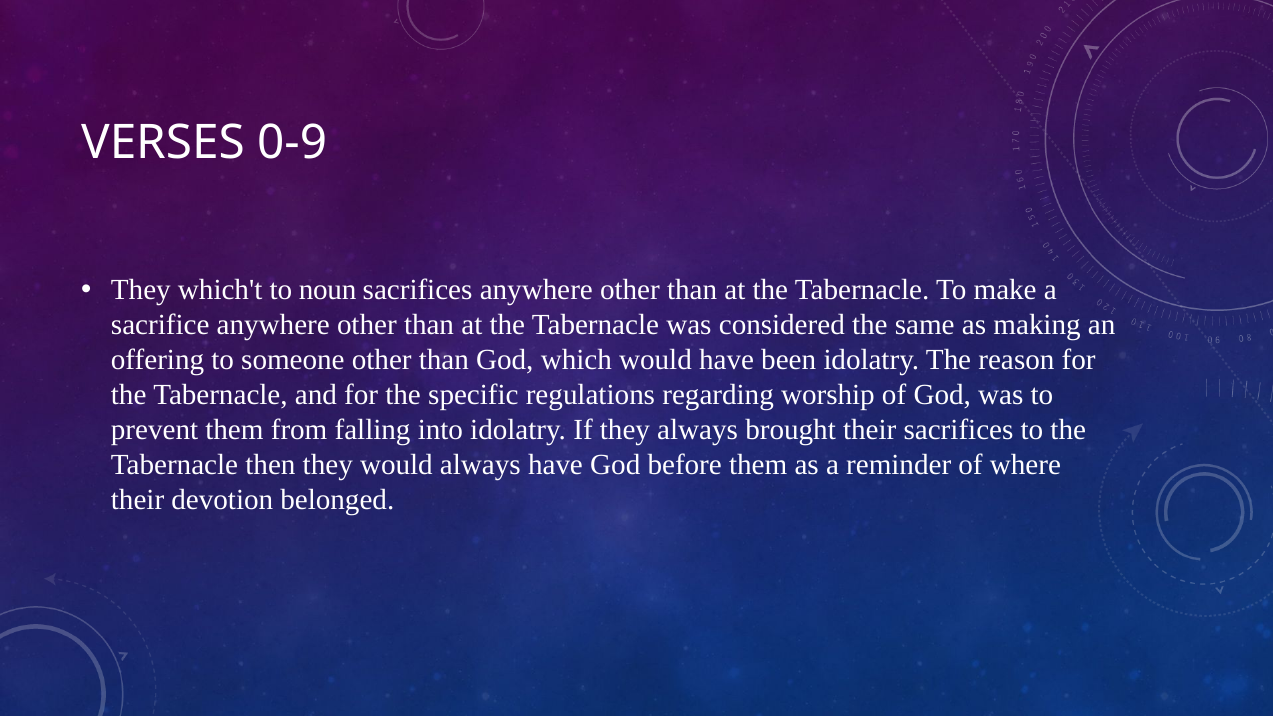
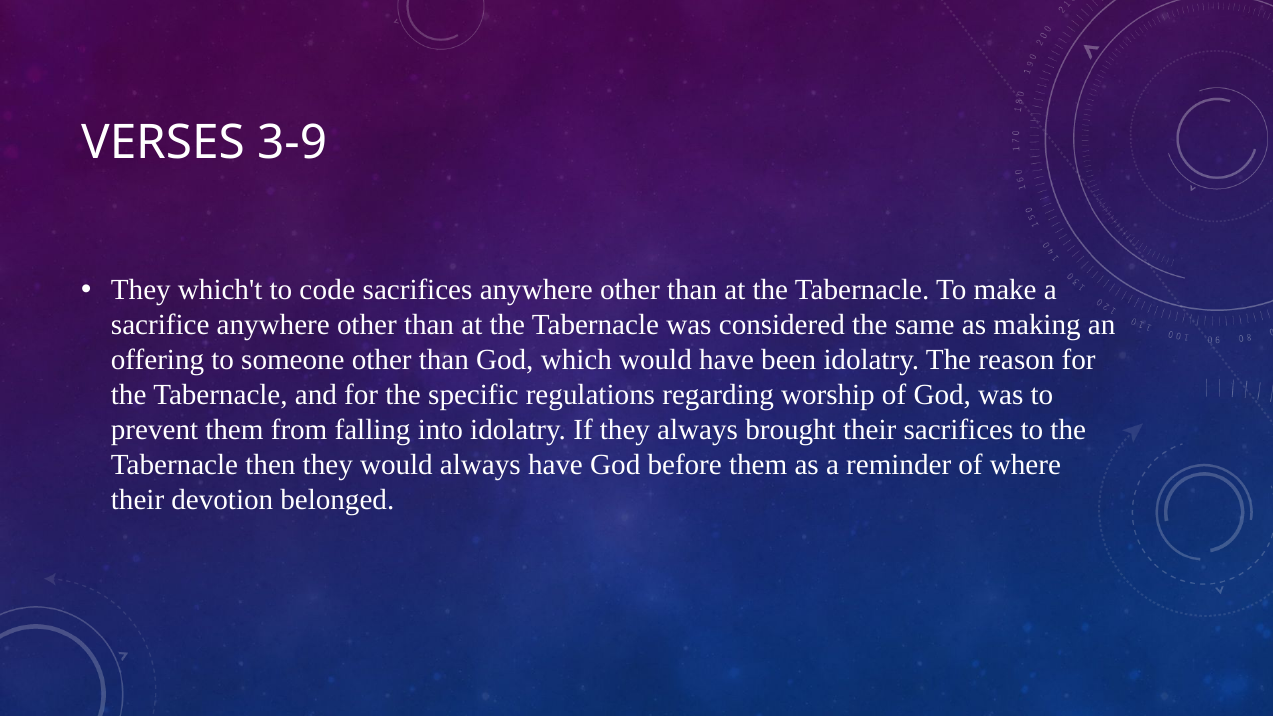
0-9: 0-9 -> 3-9 (292, 143)
noun: noun -> code (327, 290)
